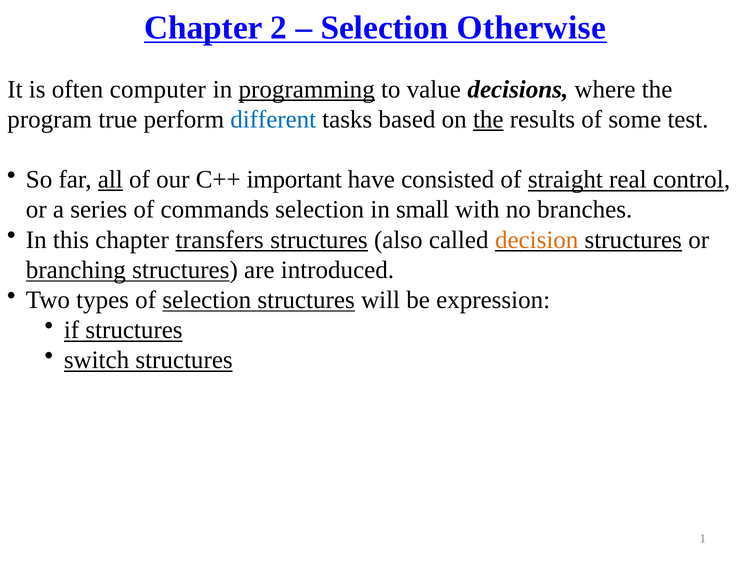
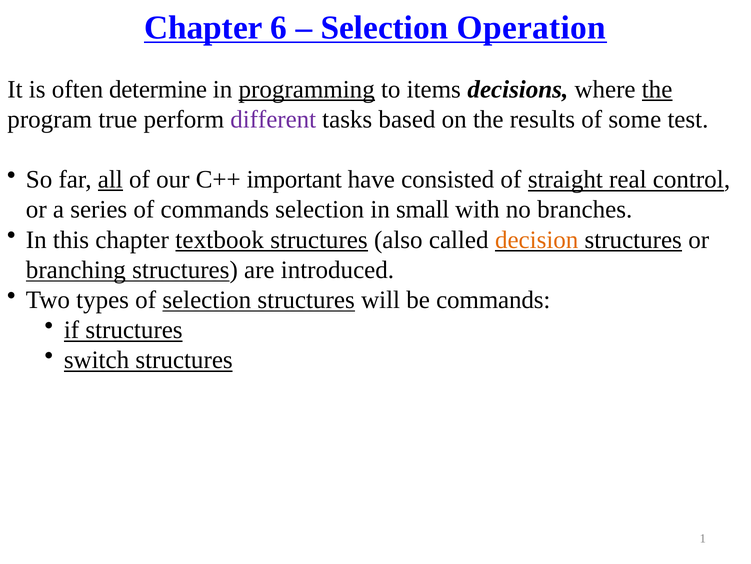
2: 2 -> 6 (279, 27)
Otherwise: Otherwise -> Operation (531, 27)
computer: computer -> determine (158, 89)
value: value -> items (434, 89)
the underline: none -> present (657, 89)
different colour: blue -> purple (273, 119)
the underline: present -> none (488, 119)
transfers: transfers -> textbook (220, 239)
be expression: expression -> commands (493, 300)
